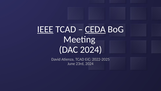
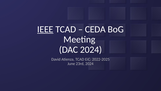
CEDA underline: present -> none (95, 29)
